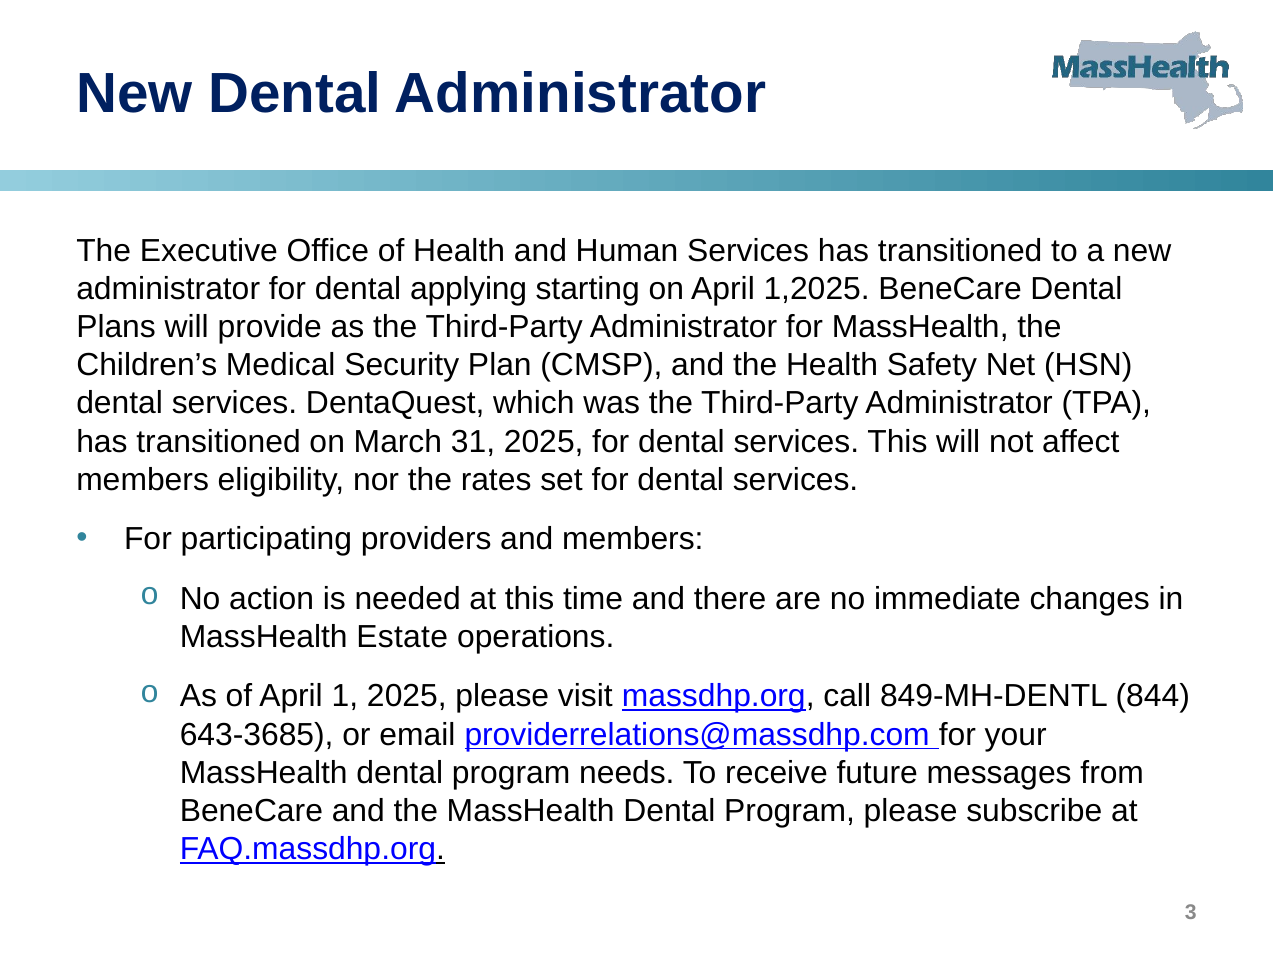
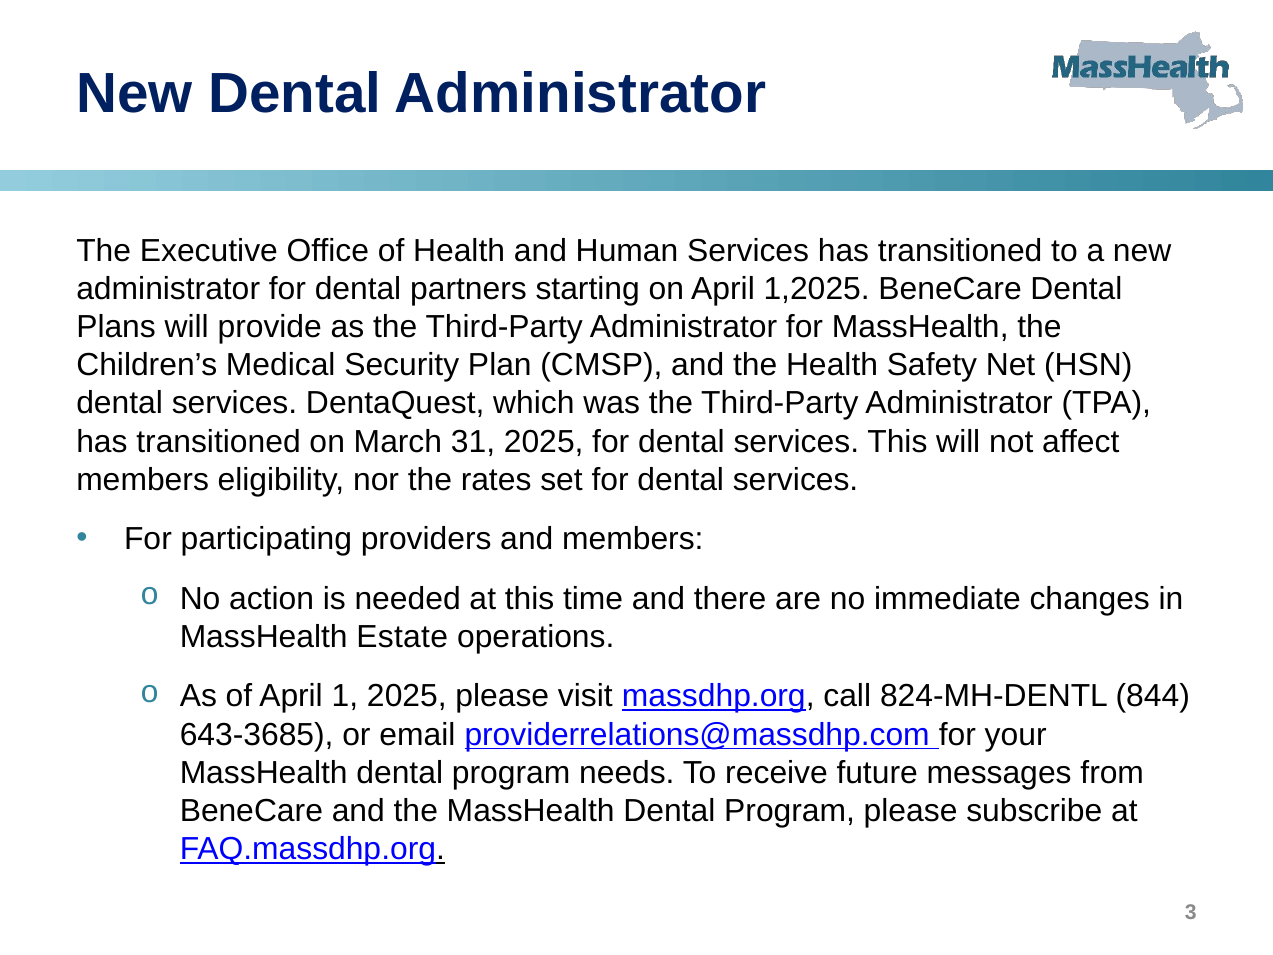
applying: applying -> partners (468, 289)
849-MH-DENTL: 849-MH-DENTL -> 824-MH-DENTL (994, 696)
